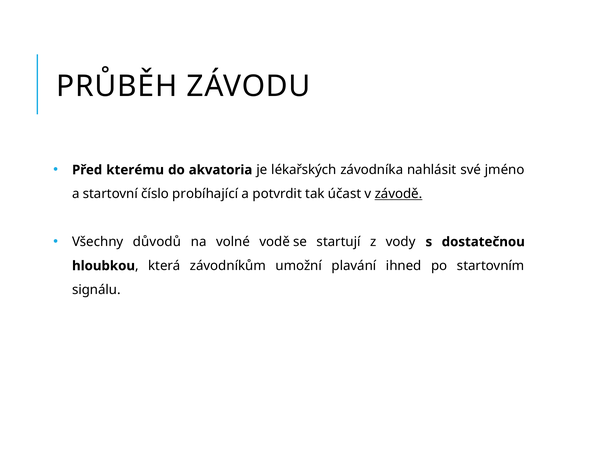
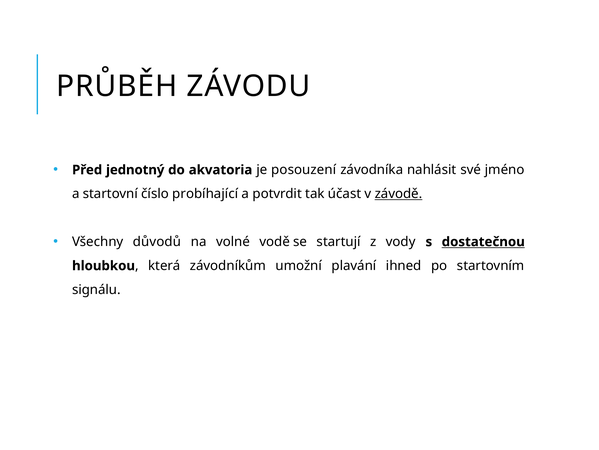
kterému: kterému -> jednotný (135, 170)
lékařských: lékařských -> posouzení (304, 170)
dostatečnou underline: none -> present (483, 241)
